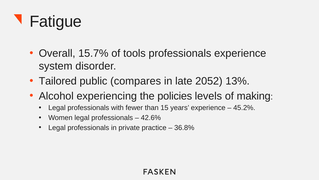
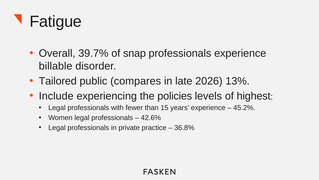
15.7%: 15.7% -> 39.7% (93, 53)
tools: tools -> snap (134, 53)
system: system -> billable (56, 66)
2052: 2052 -> 2026 (209, 81)
Alcohol: Alcohol -> Include (56, 96)
making: making -> highest (254, 96)
